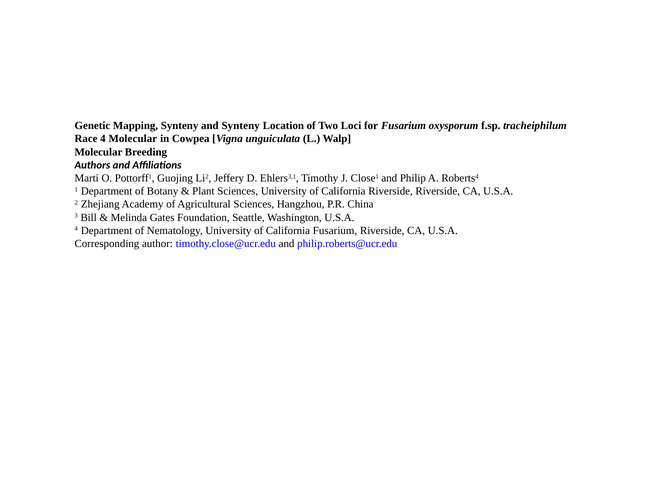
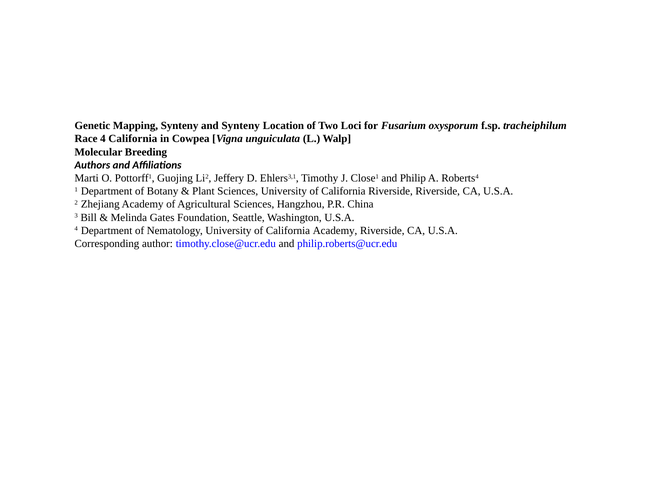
4 Molecular: Molecular -> California (133, 139)
California Fusarium: Fusarium -> Academy (335, 231)
